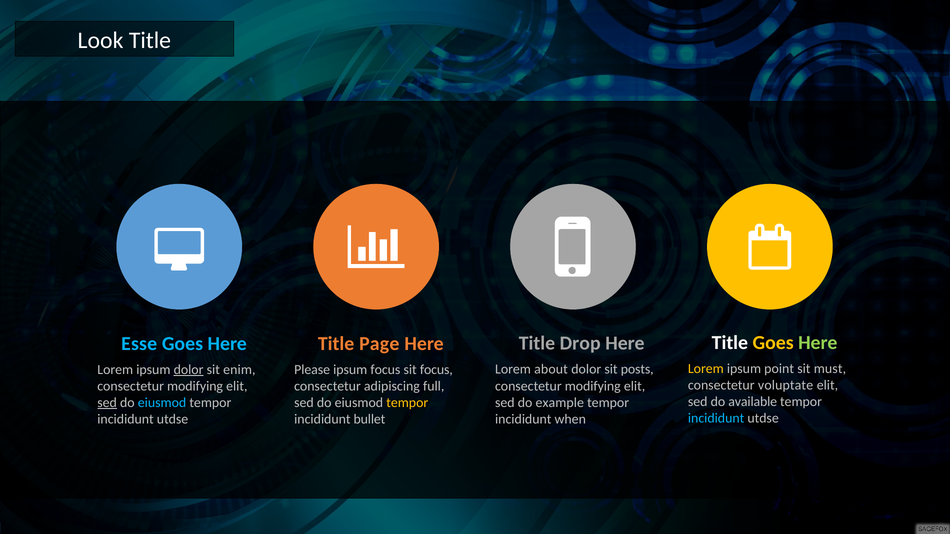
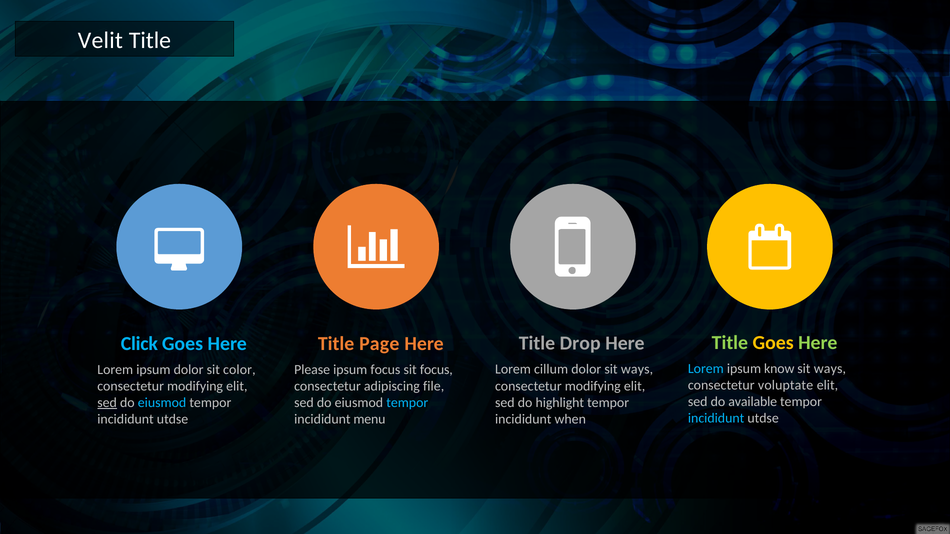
Look: Look -> Velit (100, 40)
Title colour: white -> light green (730, 343)
Esse: Esse -> Click (139, 344)
Lorem colour: yellow -> light blue (706, 369)
point: point -> know (779, 369)
must: must -> ways (830, 369)
about: about -> cillum (551, 370)
dolor sit posts: posts -> ways (637, 370)
dolor underline: present -> none (189, 370)
enim: enim -> color (239, 370)
full: full -> file (434, 386)
example: example -> highlight (560, 403)
tempor colour: yellow -> light blue (407, 403)
bullet: bullet -> menu (369, 420)
